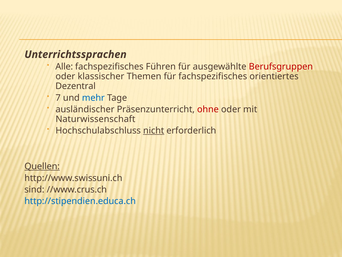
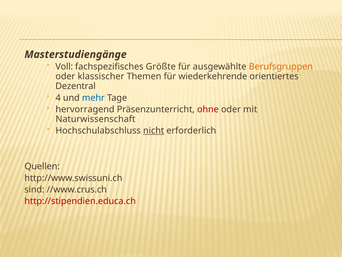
Unterrichtssprachen: Unterrichtssprachen -> Masterstudiengänge (76, 54)
Alle: Alle -> Voll (64, 67)
Führen: Führen -> Größte (161, 67)
Berufsgruppen colour: red -> orange (281, 67)
für fachspezifisches: fachspezifisches -> wiederkehrende (213, 76)
7: 7 -> 4 (58, 98)
ausländischer: ausländischer -> hervorragend (85, 109)
Quellen underline: present -> none (42, 166)
http://stipendien.educa.ch colour: blue -> red (80, 201)
